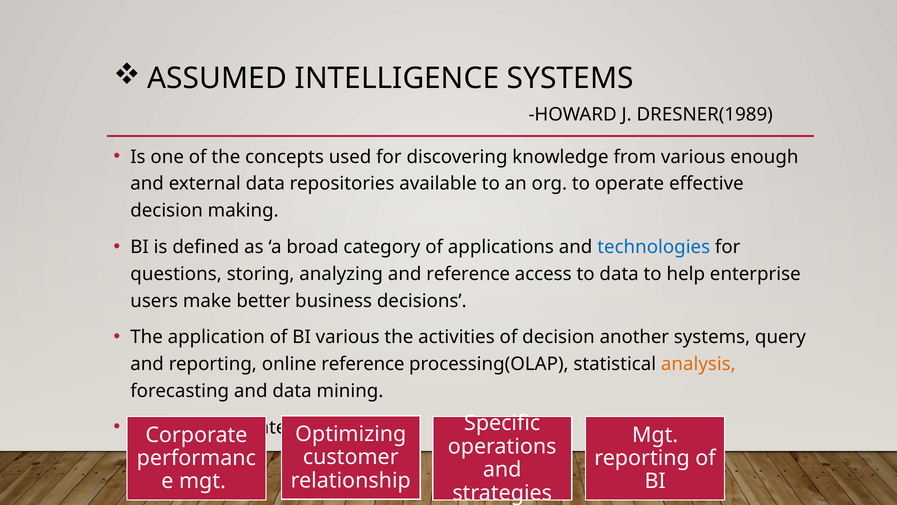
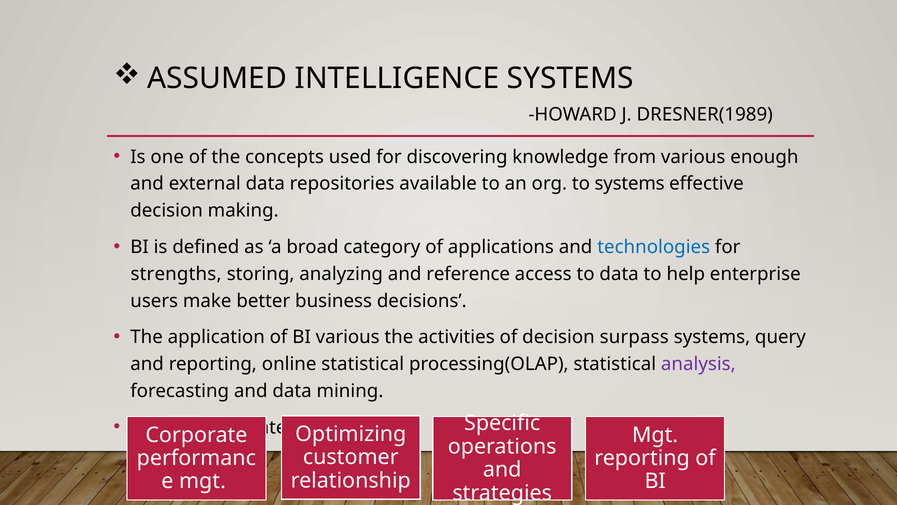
to operate: operate -> systems (630, 184)
questions: questions -> strengths (176, 274)
another: another -> surpass (634, 337)
online reference: reference -> statistical (363, 364)
analysis colour: orange -> purple (698, 364)
